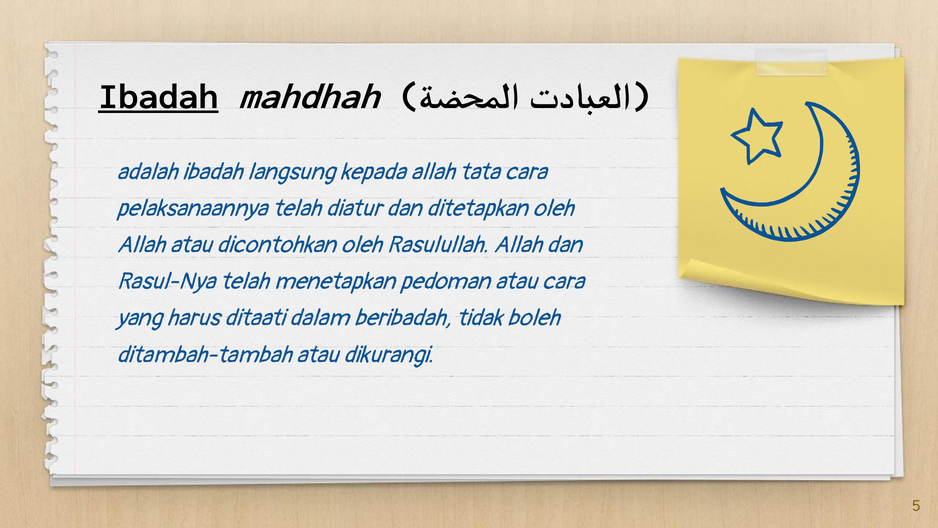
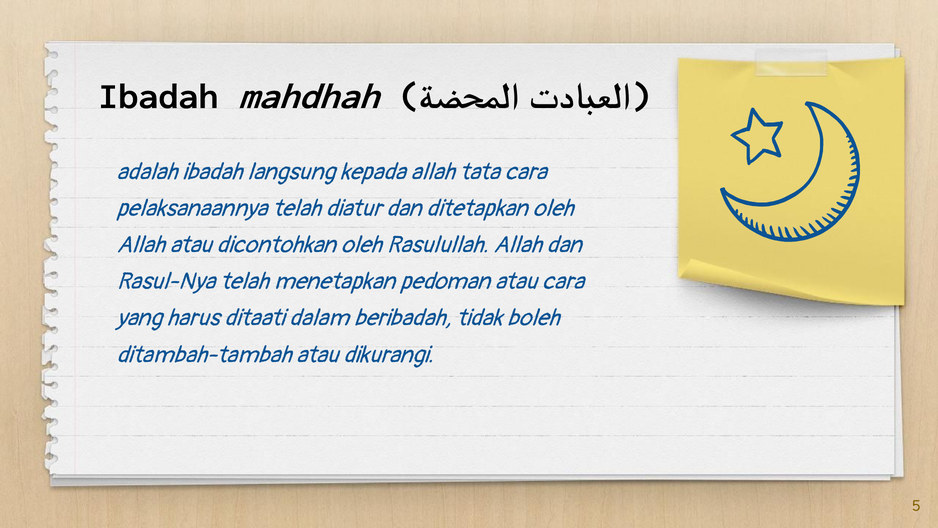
Ibadah underline: present -> none (158, 96)
